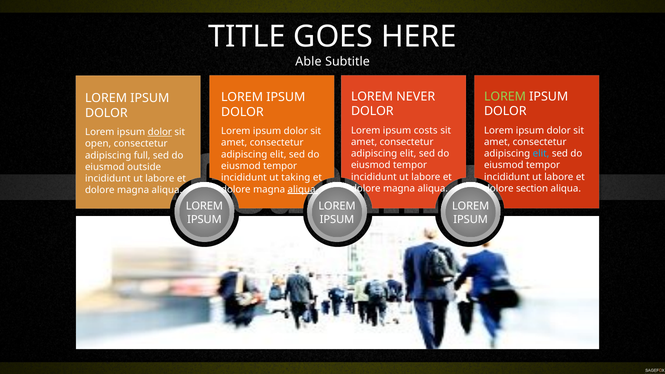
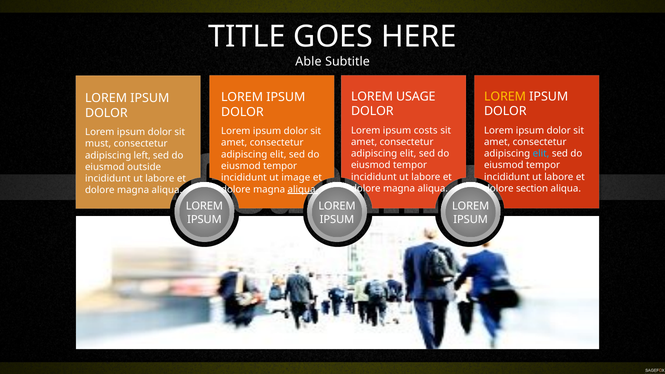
NEVER: NEVER -> USAGE (416, 96)
LOREM colour: light green -> yellow (505, 96)
dolor underline: present -> none (160, 132)
open: open -> must (98, 144)
full: full -> left (142, 155)
taking: taking -> image (296, 178)
